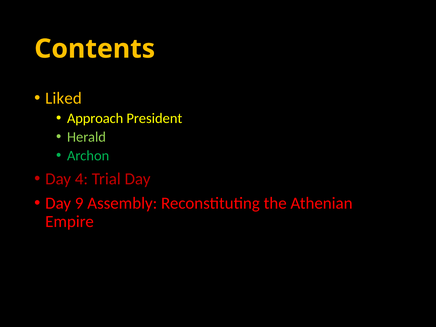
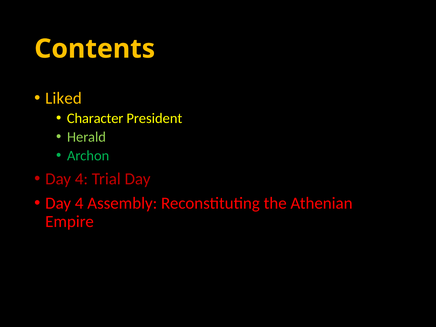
Approach: Approach -> Character (95, 118)
9: 9 -> 4 (79, 203)
